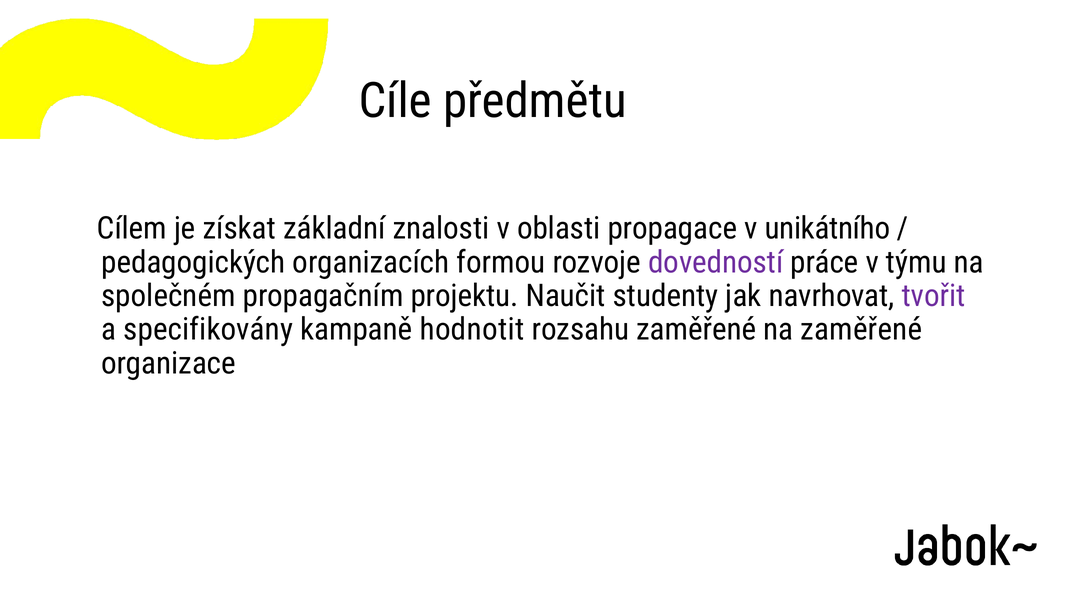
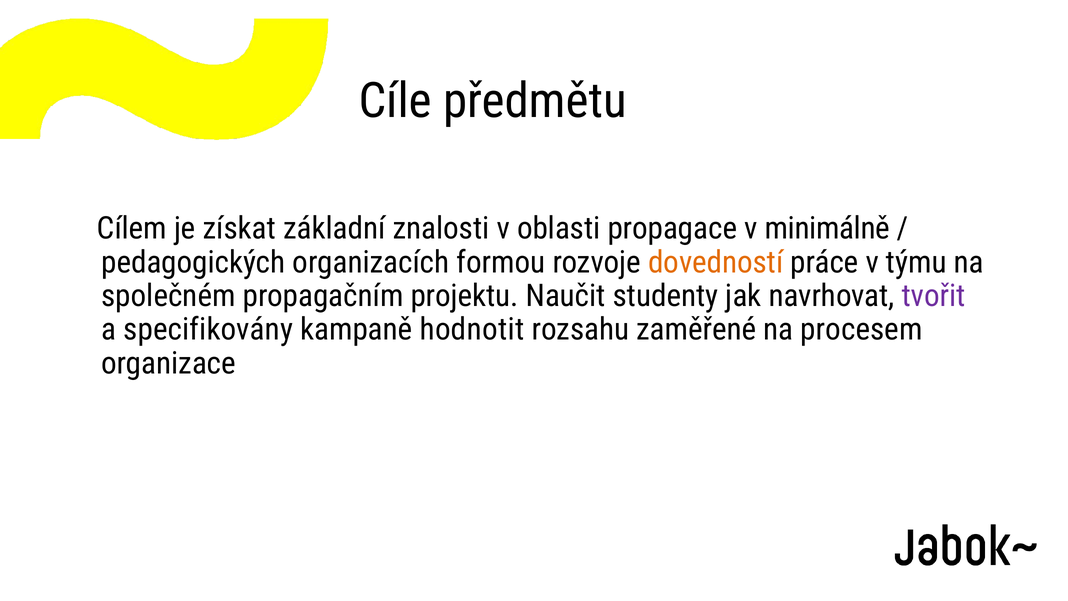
unikátního: unikátního -> minimálně (827, 228)
dovedností colour: purple -> orange (716, 262)
na zaměřené: zaměřené -> procesem (862, 329)
